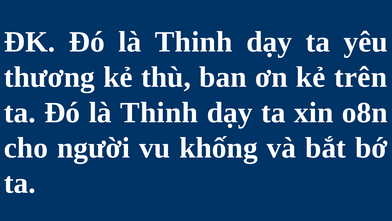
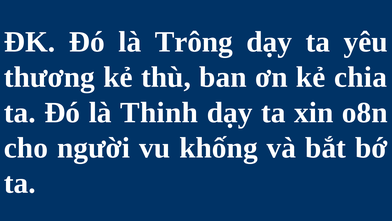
ĐK Đó là Thinh: Thinh -> Trông (194, 42)
trên: trên -> chia (361, 77)
